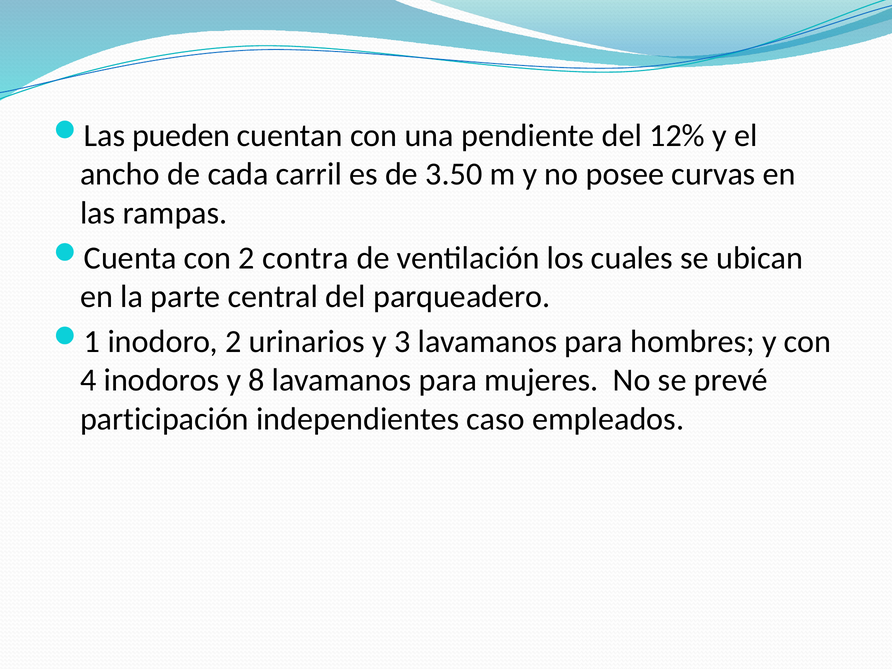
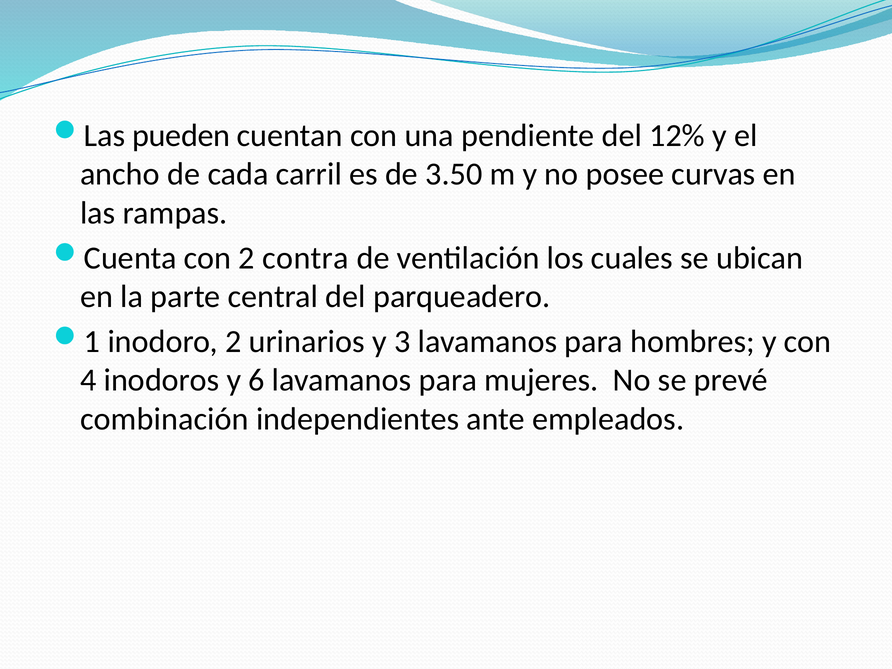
8: 8 -> 6 (257, 380)
participación: participación -> combinación (164, 419)
caso: caso -> ante (496, 419)
